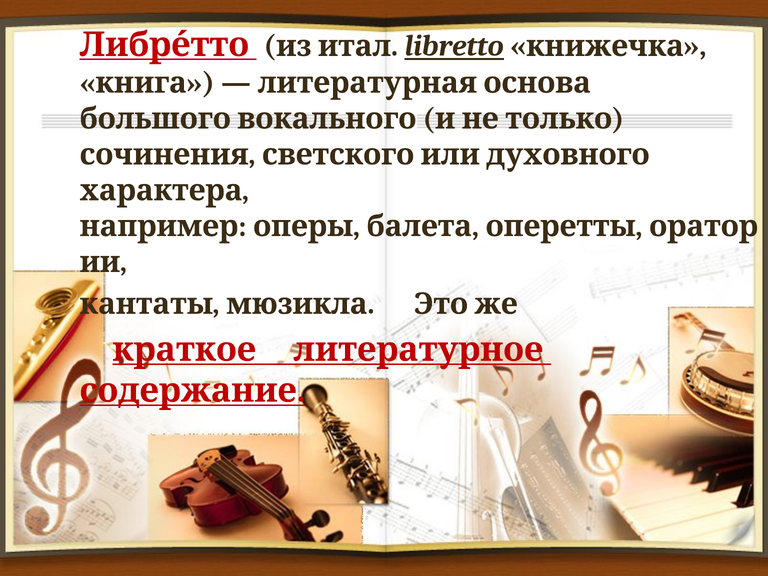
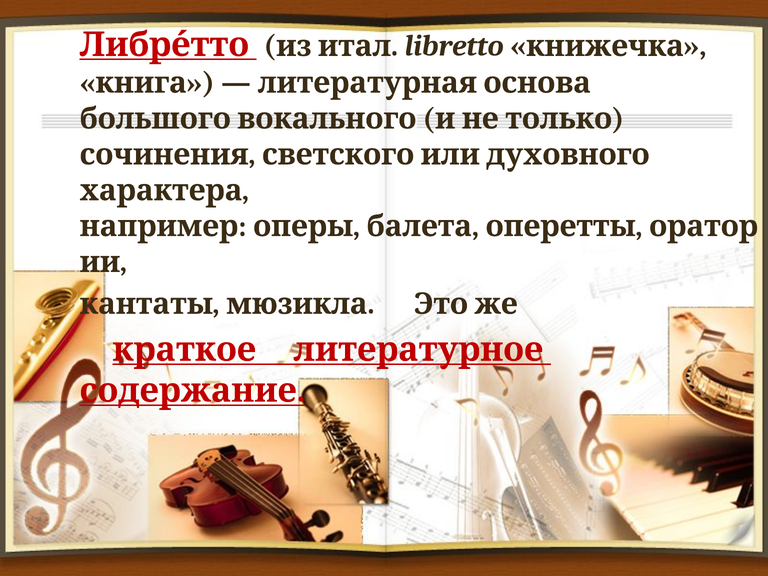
libretto underline: present -> none (454, 46)
